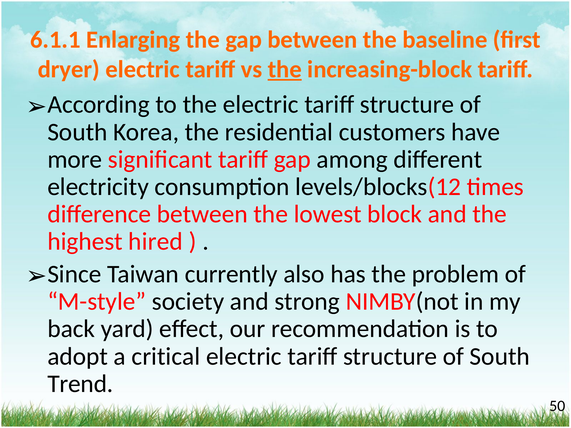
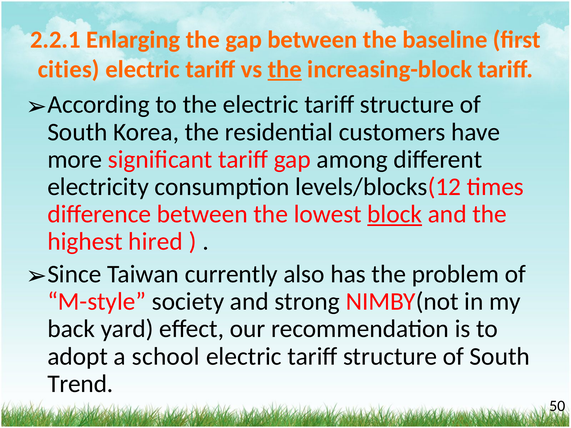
6.1.1: 6.1.1 -> 2.2.1 (55, 40)
dryer: dryer -> cities (69, 69)
block underline: none -> present (395, 214)
critical: critical -> school (166, 357)
